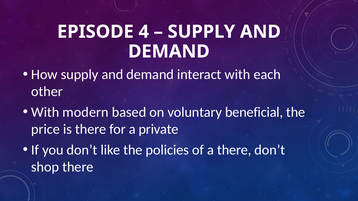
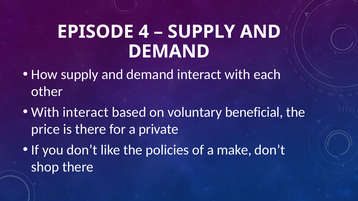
With modern: modern -> interact (86, 112)
a there: there -> make (234, 150)
